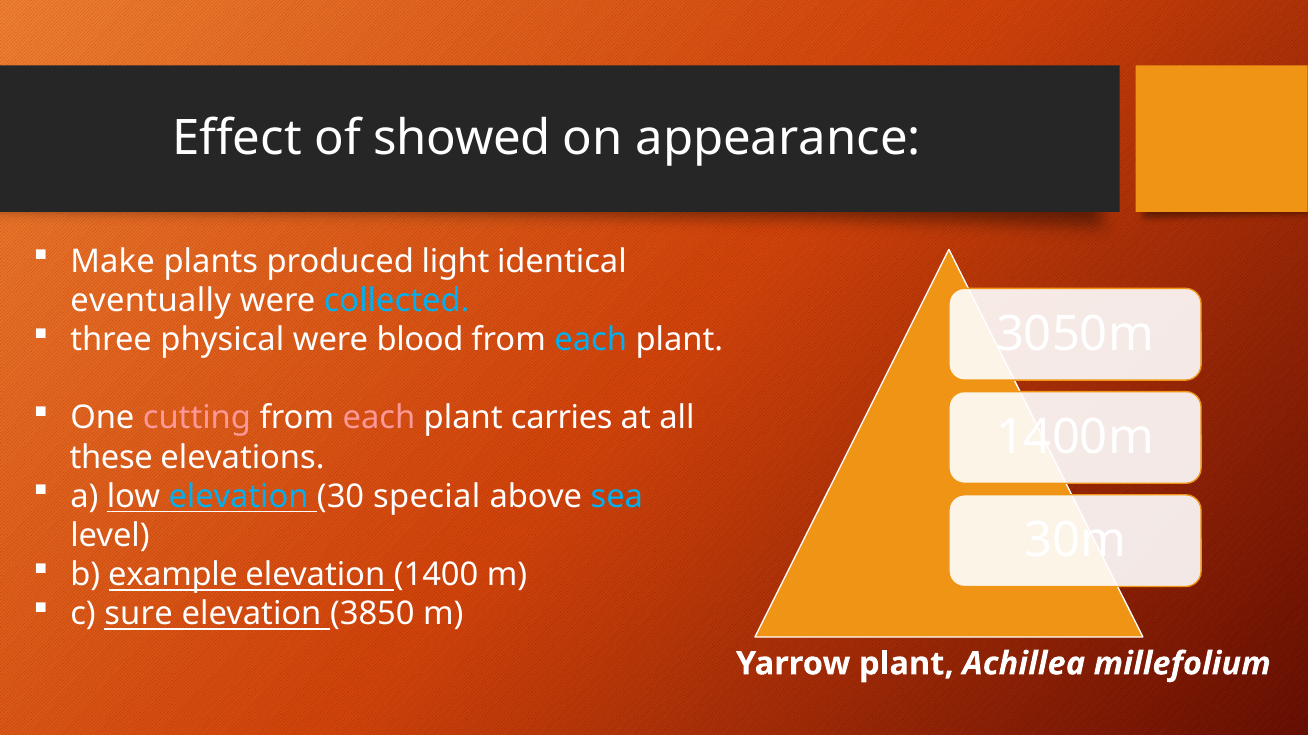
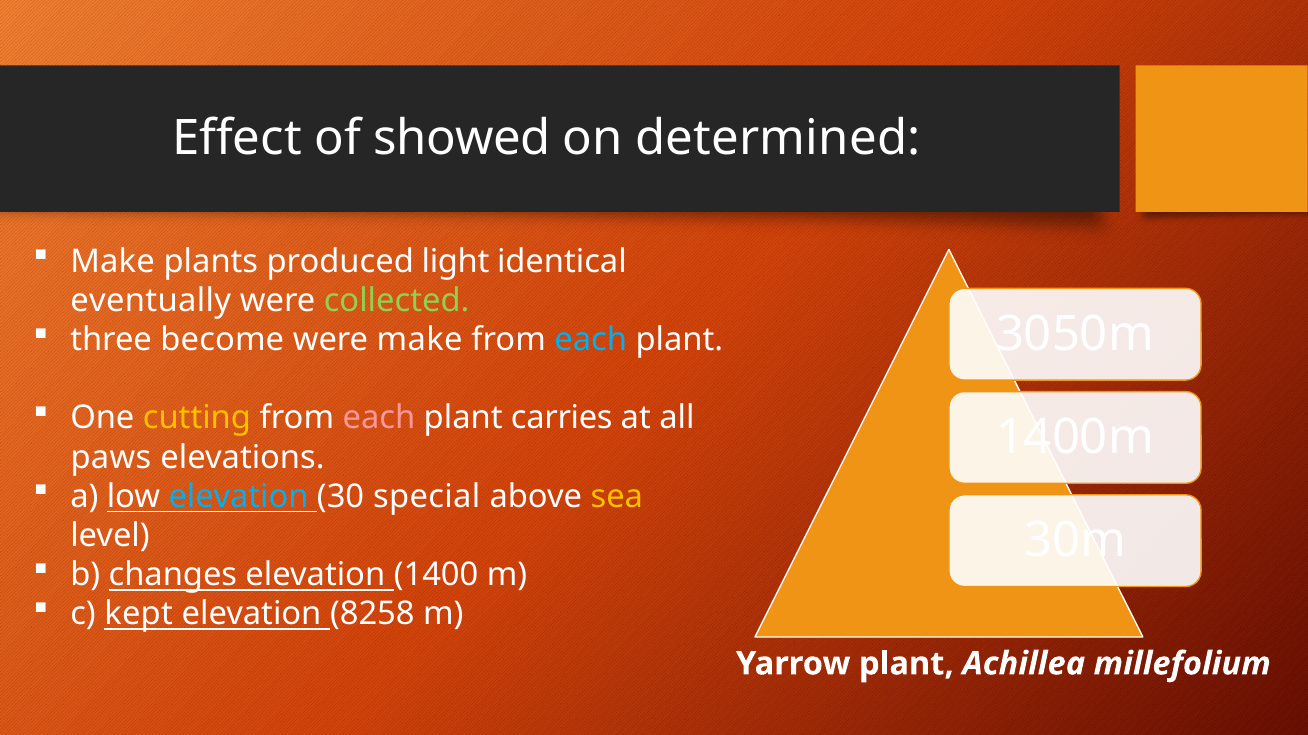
appearance: appearance -> determined (778, 138)
collected colour: light blue -> light green (397, 301)
physical: physical -> become (222, 340)
were blood: blood -> make (420, 340)
cutting colour: pink -> yellow (197, 419)
these: these -> paws (111, 458)
sea colour: light blue -> yellow (617, 497)
example: example -> changes (173, 575)
sure: sure -> kept (139, 615)
3850: 3850 -> 8258 (372, 615)
